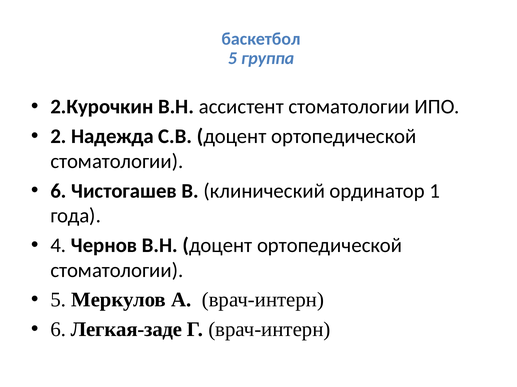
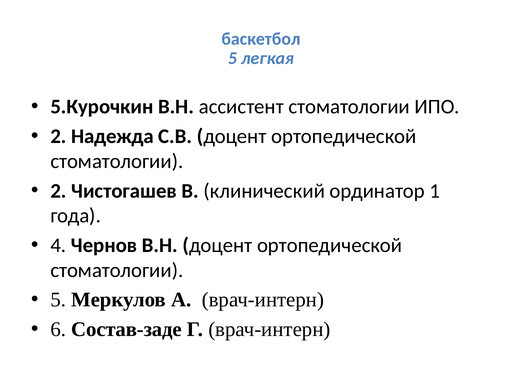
группа: группа -> легкая (267, 58)
2.Курочкин: 2.Курочкин -> 5.Курочкин (102, 107)
6: 6 -> 2 (58, 191)
Легкая-заде: Легкая-заде -> Состав-заде (127, 330)
